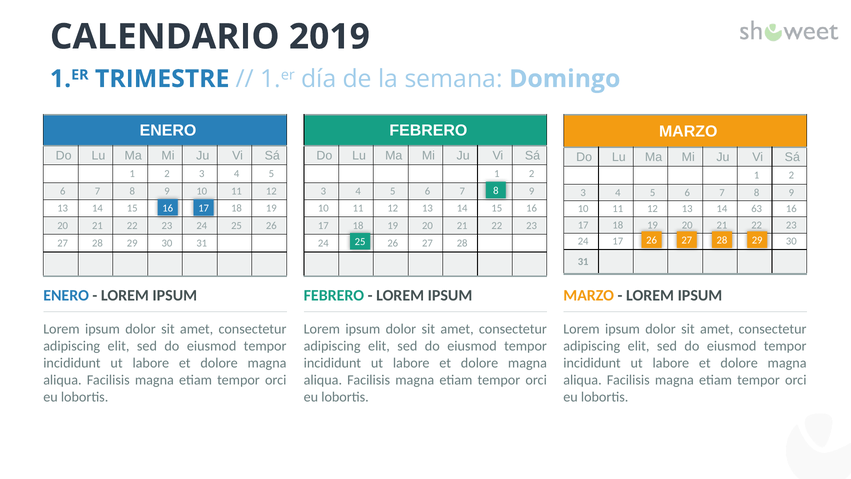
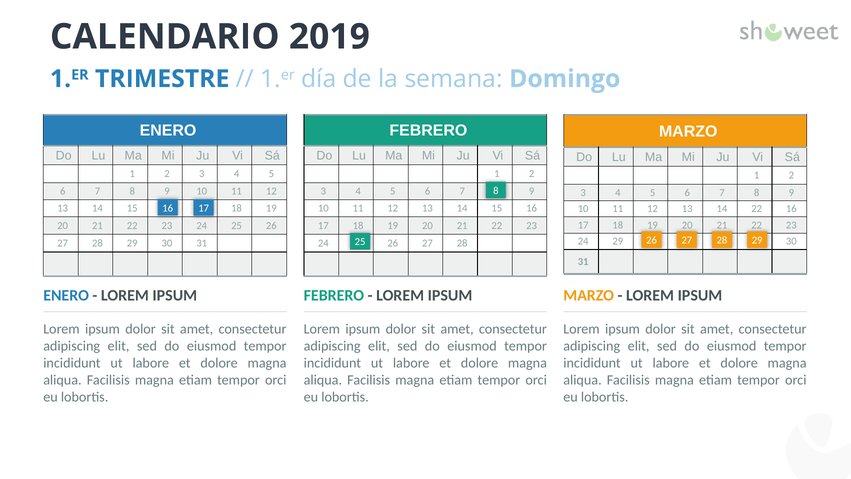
14 63: 63 -> 22 (757, 209)
24 17: 17 -> 29 (618, 241)
